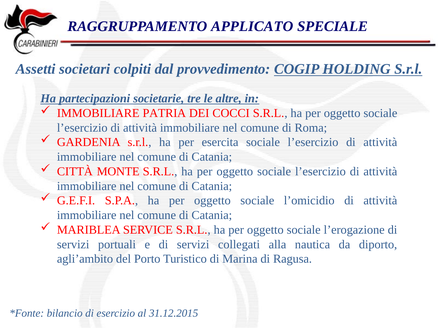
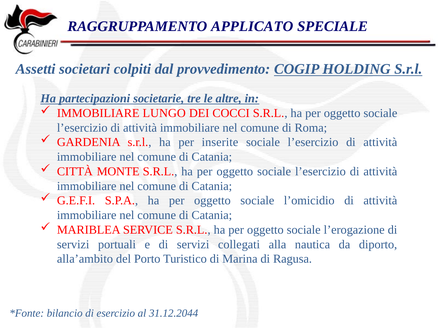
PATRIA: PATRIA -> LUNGO (164, 113)
esercita: esercita -> inserite (220, 142)
agli’ambito: agli’ambito -> alla’ambito (85, 259)
31.12.2015: 31.12.2015 -> 31.12.2044 (174, 314)
